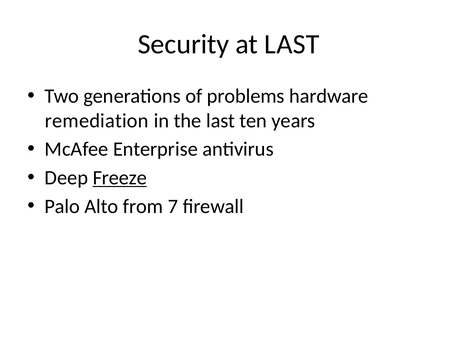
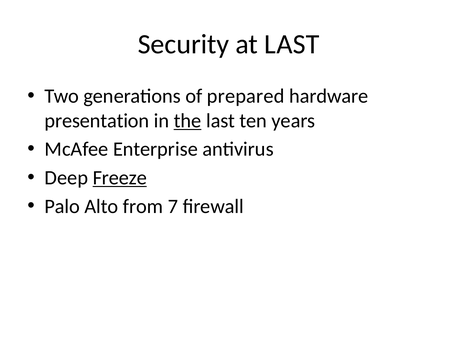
problems: problems -> prepared (246, 96)
remediation: remediation -> presentation (97, 121)
the underline: none -> present (188, 121)
